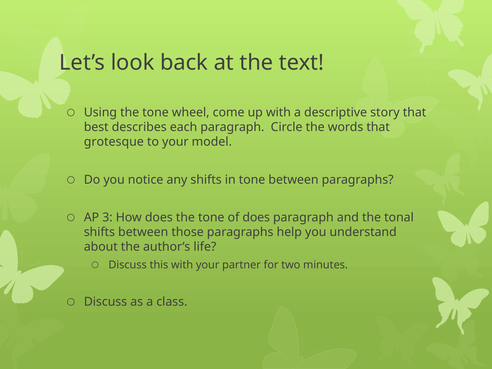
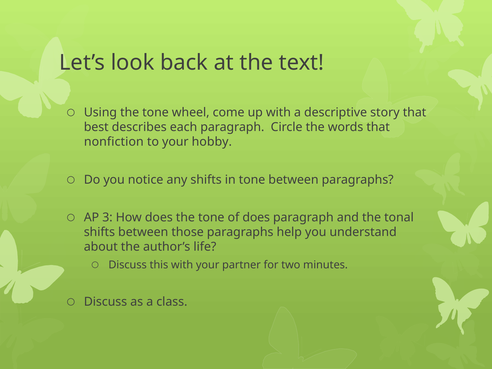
grotesque: grotesque -> nonfiction (114, 142)
model: model -> hobby (212, 142)
